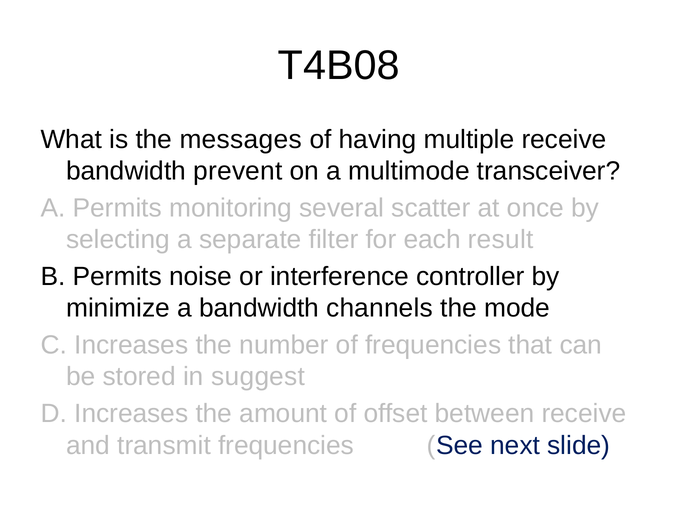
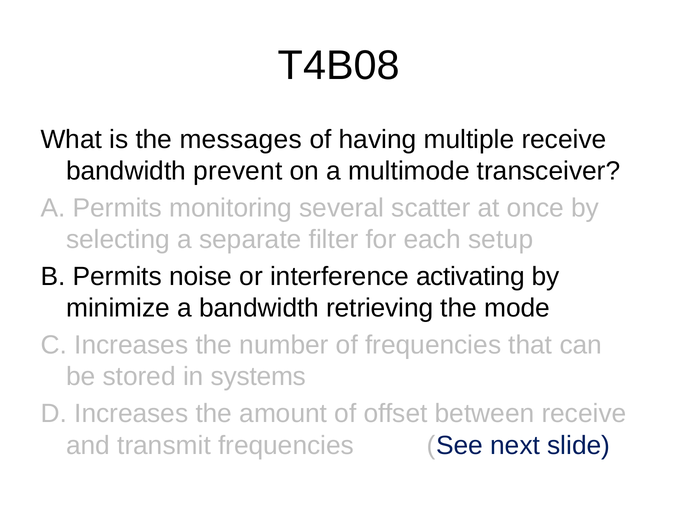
result: result -> setup (501, 240)
controller: controller -> activating (471, 277)
channels: channels -> retrieving (380, 309)
suggest: suggest -> systems (258, 377)
